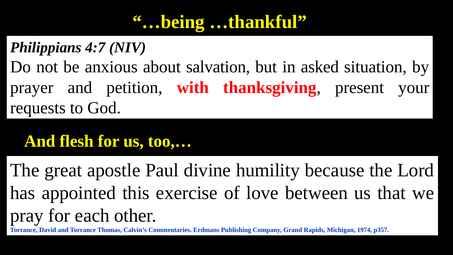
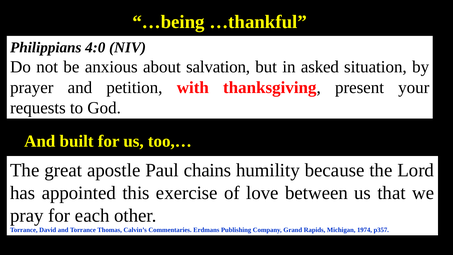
4:7: 4:7 -> 4:0 (95, 48)
flesh: flesh -> built (77, 141)
divine: divine -> chains (208, 170)
